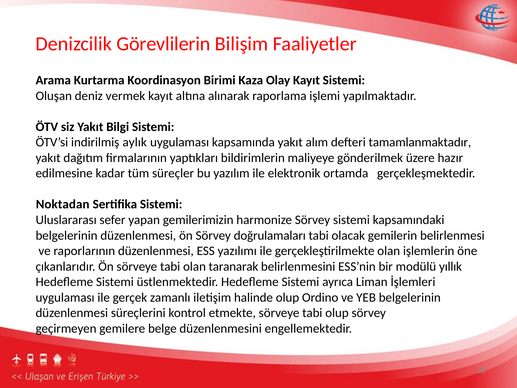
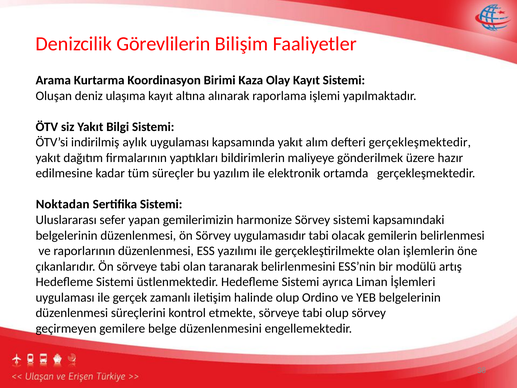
vermek: vermek -> ulaşıma (126, 96)
defteri tamamlanmaktadır: tamamlanmaktadır -> gerçekleşmektedir (420, 142)
doğrulamaları: doğrulamaları -> uygulamasıdır (270, 235)
yıllık: yıllık -> artış (450, 266)
